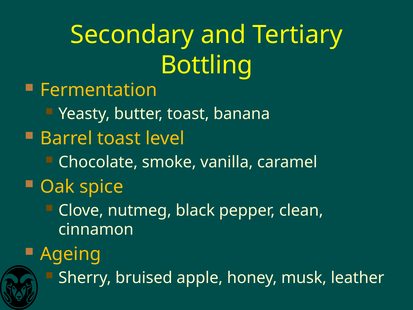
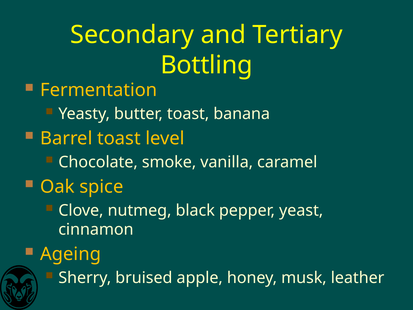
clean: clean -> yeast (301, 210)
